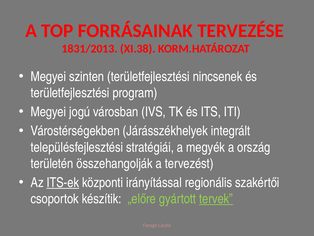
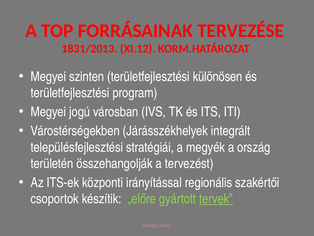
XI.38: XI.38 -> XI.12 (138, 49)
nincsenek: nincsenek -> különösen (218, 76)
ITS-ek underline: present -> none (63, 182)
